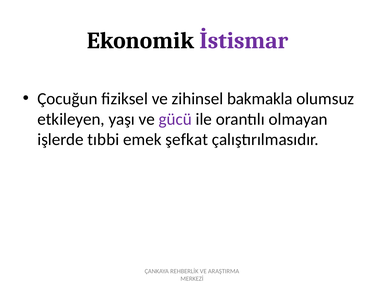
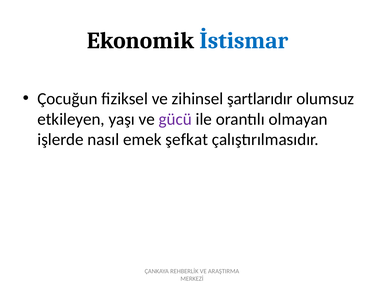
İstismar colour: purple -> blue (244, 41)
bakmakla: bakmakla -> şartlarıdır (260, 99)
tıbbi: tıbbi -> nasıl (103, 140)
